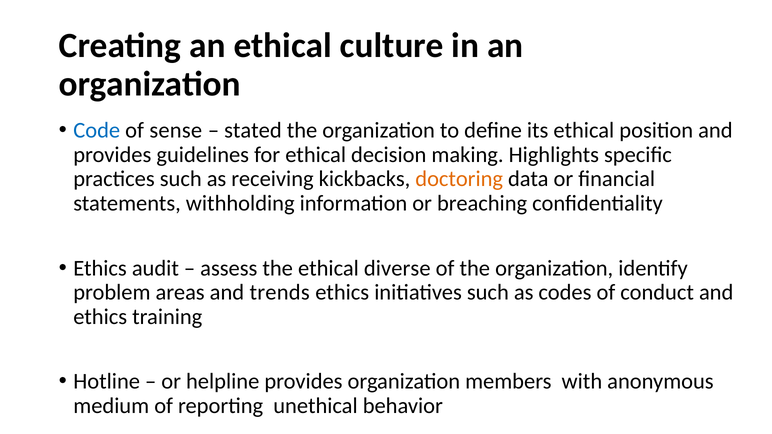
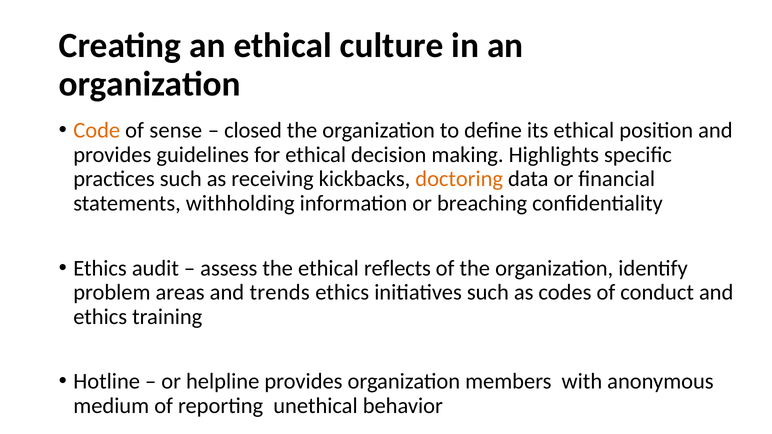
Code colour: blue -> orange (97, 131)
stated: stated -> closed (253, 131)
diverse: diverse -> reflects (397, 268)
